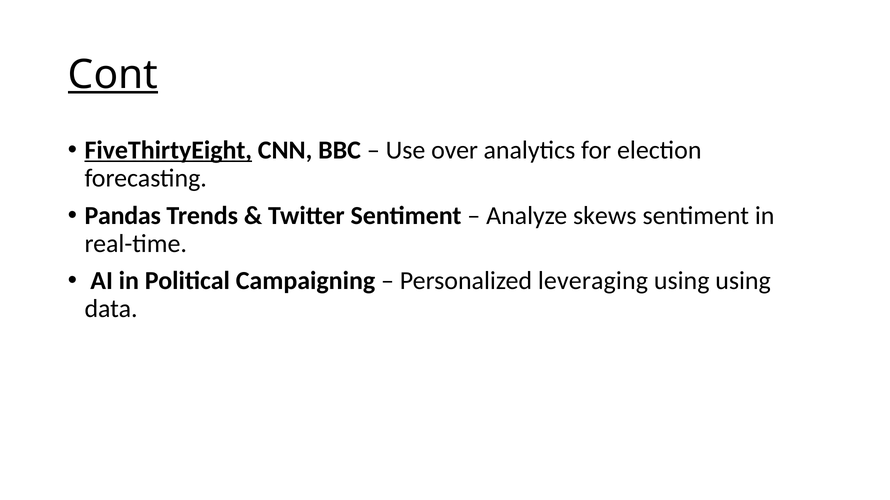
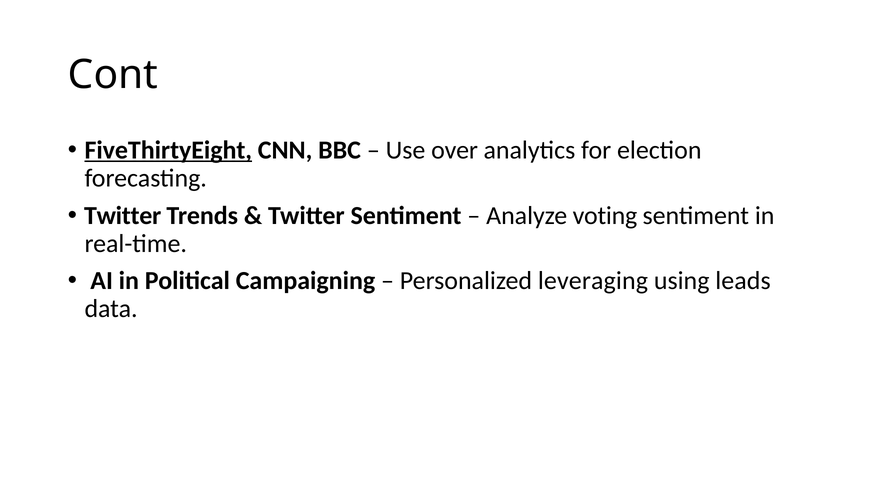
Cont underline: present -> none (113, 75)
Pandas: Pandas -> Twitter (123, 216)
skews: skews -> voting (605, 216)
using using: using -> leads (743, 281)
